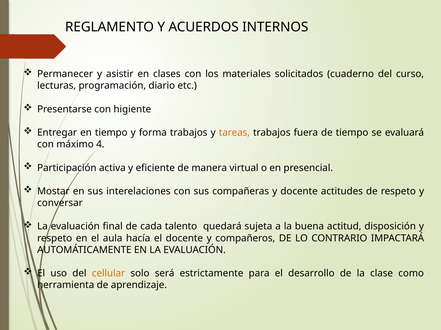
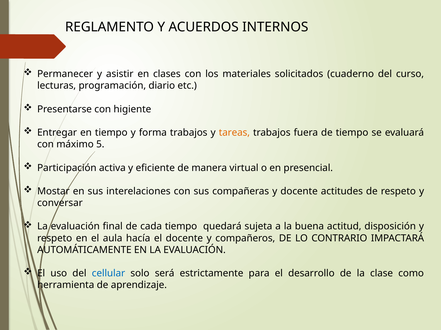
4: 4 -> 5 (100, 145)
cada talento: talento -> tiempo (181, 227)
cellular colour: orange -> blue (108, 274)
